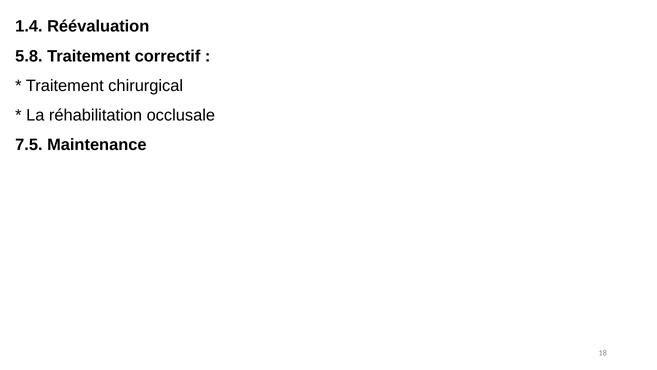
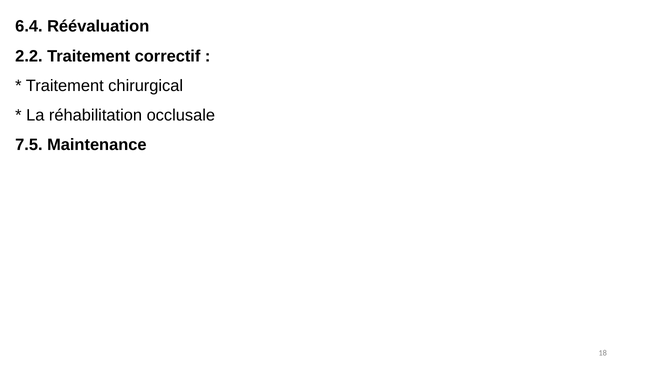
1.4: 1.4 -> 6.4 (29, 26)
5.8: 5.8 -> 2.2 (29, 56)
